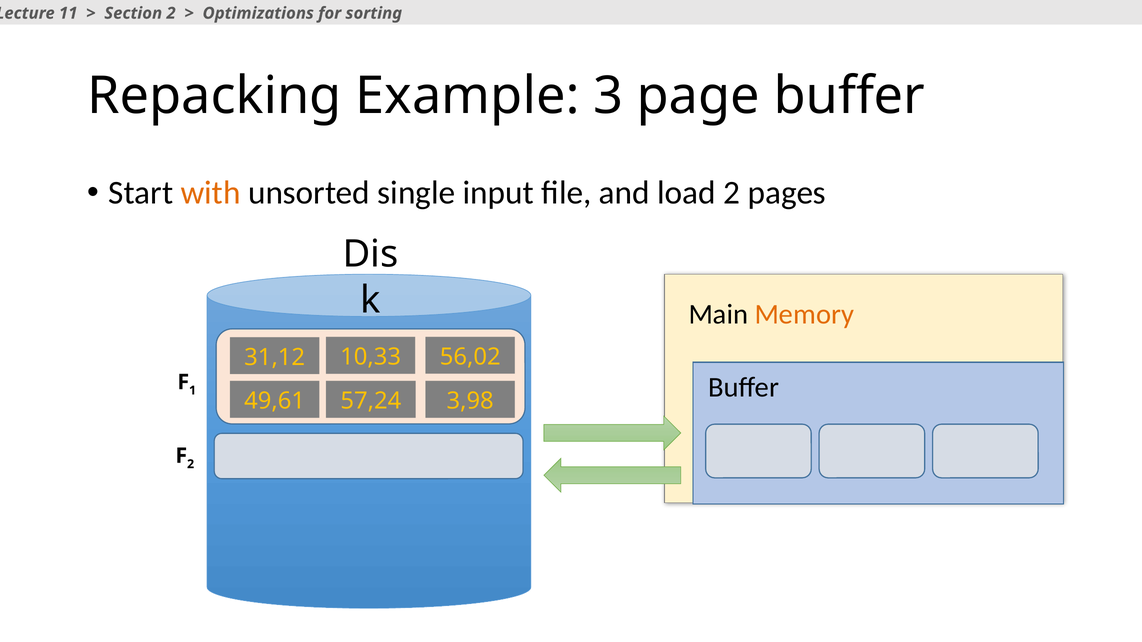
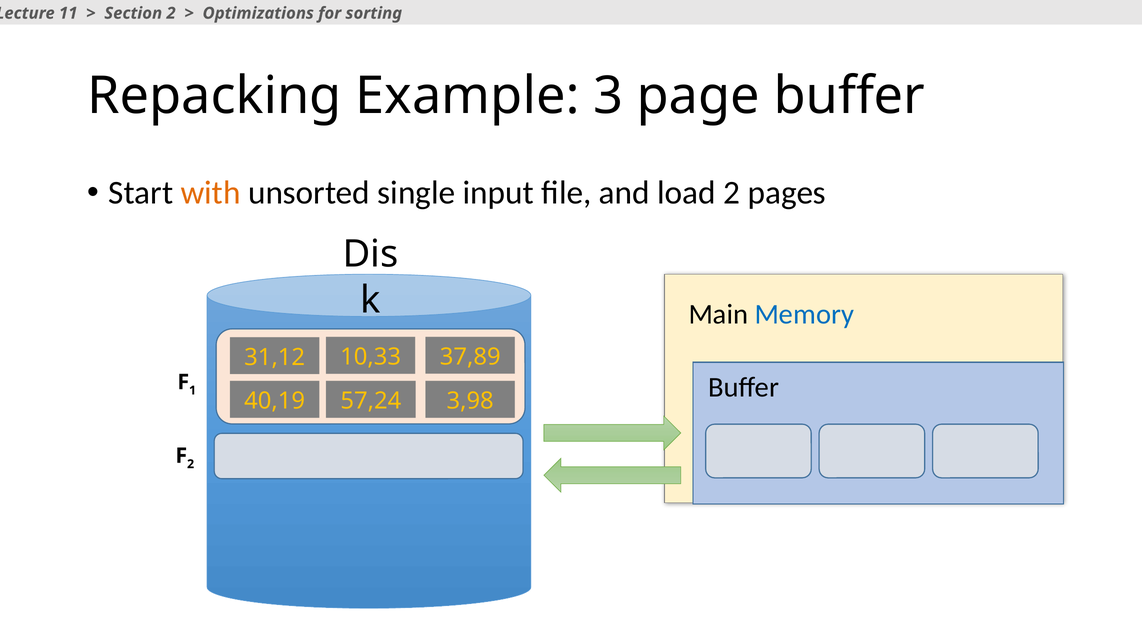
Memory colour: orange -> blue (804, 315)
56,02: 56,02 -> 37,89 (470, 357)
49,61: 49,61 -> 40,19 (275, 401)
